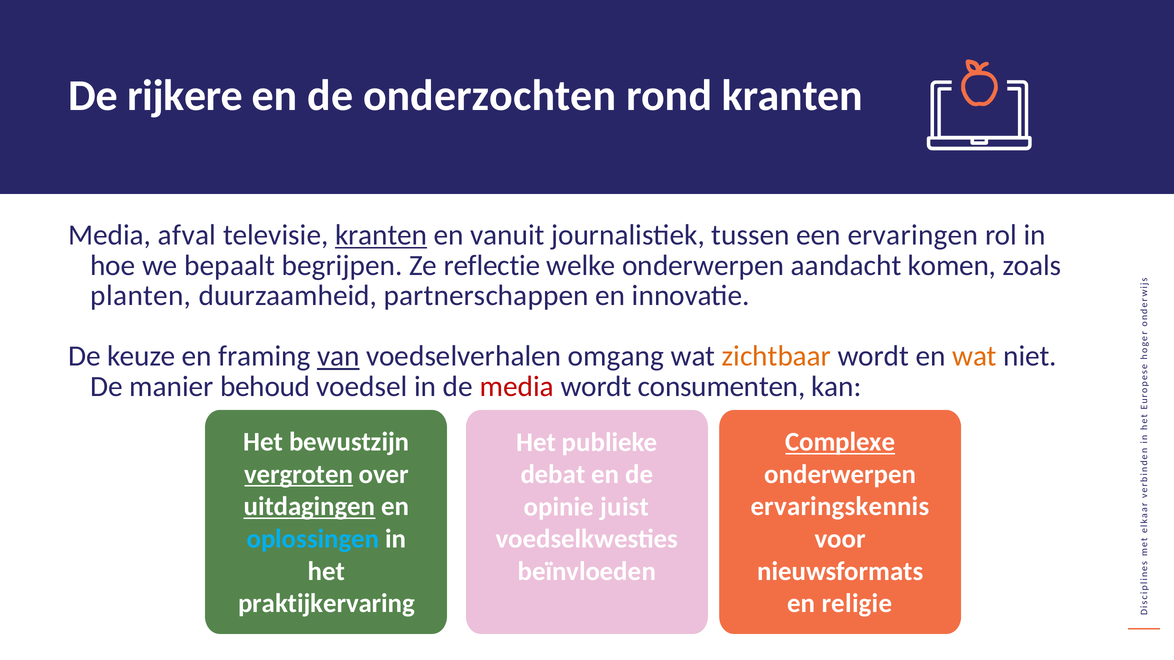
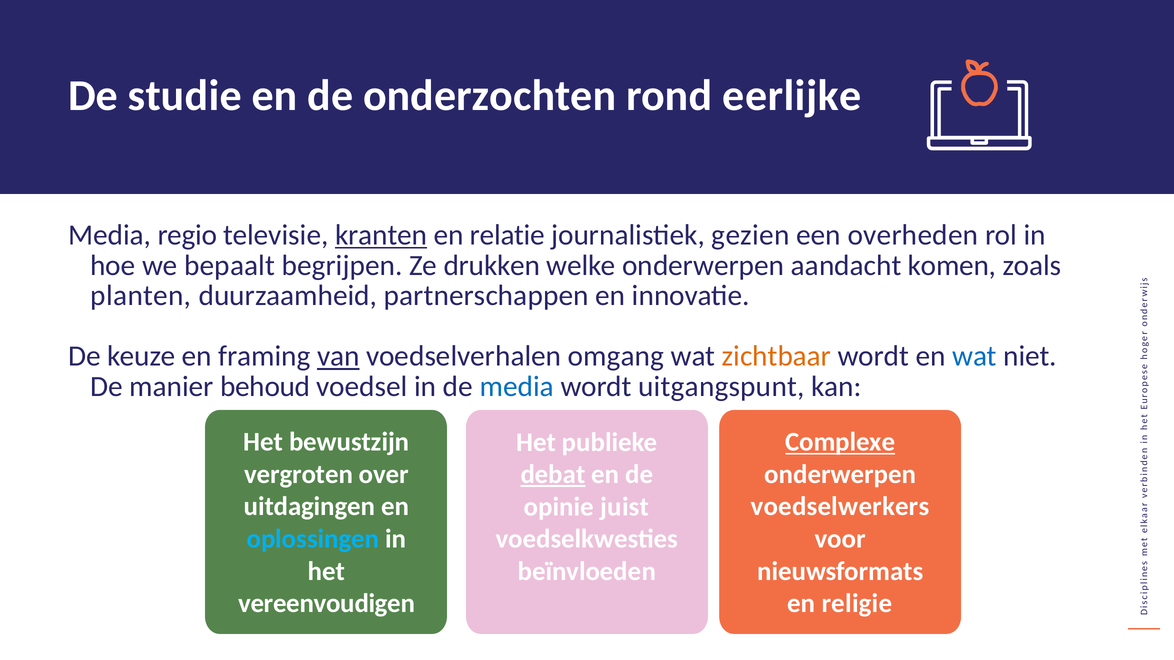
rijkere: rijkere -> studie (185, 96)
rond kranten: kranten -> eerlijke (792, 96)
afval: afval -> regio (187, 235)
vanuit: vanuit -> relatie (507, 235)
tussen: tussen -> gezien (750, 235)
ervaringen: ervaringen -> overheden (913, 235)
reflectie: reflectie -> drukken (492, 265)
wat colour: orange -> blue (974, 356)
media colour: red -> blue (517, 387)
consumenten: consumenten -> uitgangspunt (721, 387)
vergroten underline: present -> none (299, 475)
debat underline: none -> present (553, 475)
uitdagingen underline: present -> none (310, 507)
ervaringskennis: ervaringskennis -> voedselwerkers (840, 507)
praktijkervaring: praktijkervaring -> vereenvoudigen (327, 604)
